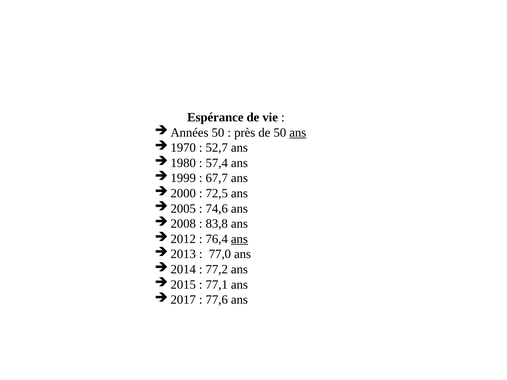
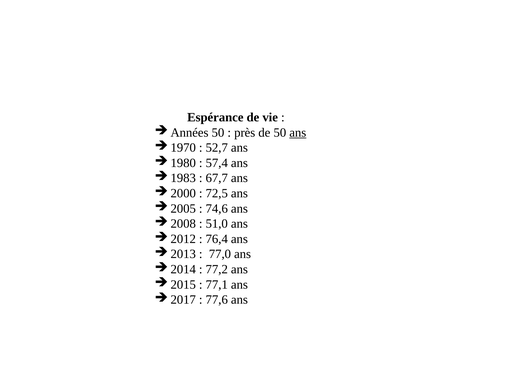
1999: 1999 -> 1983 (183, 178)
83,8: 83,8 -> 51,0 (217, 224)
ans underline: present -> none (239, 239)
